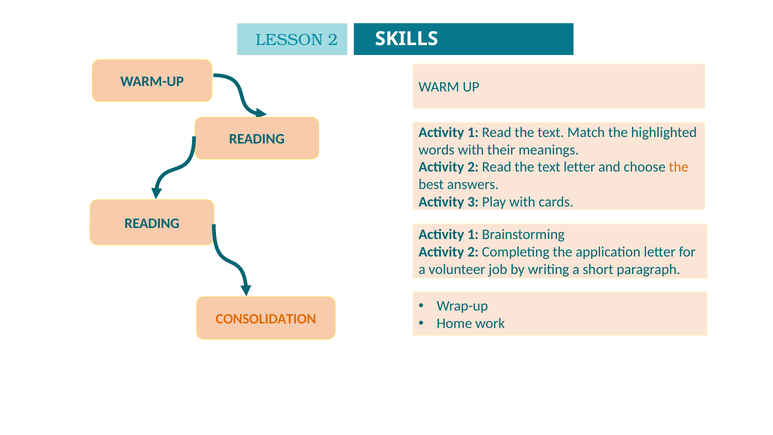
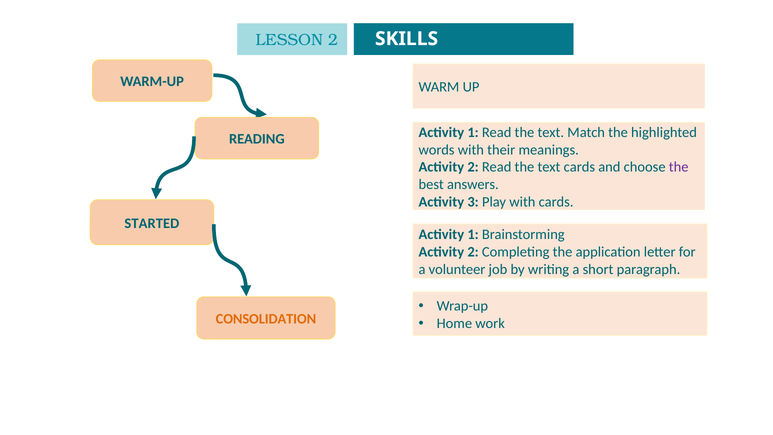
text letter: letter -> cards (579, 167)
the colour: orange -> purple (679, 167)
READING: READING -> STARTED (152, 223)
